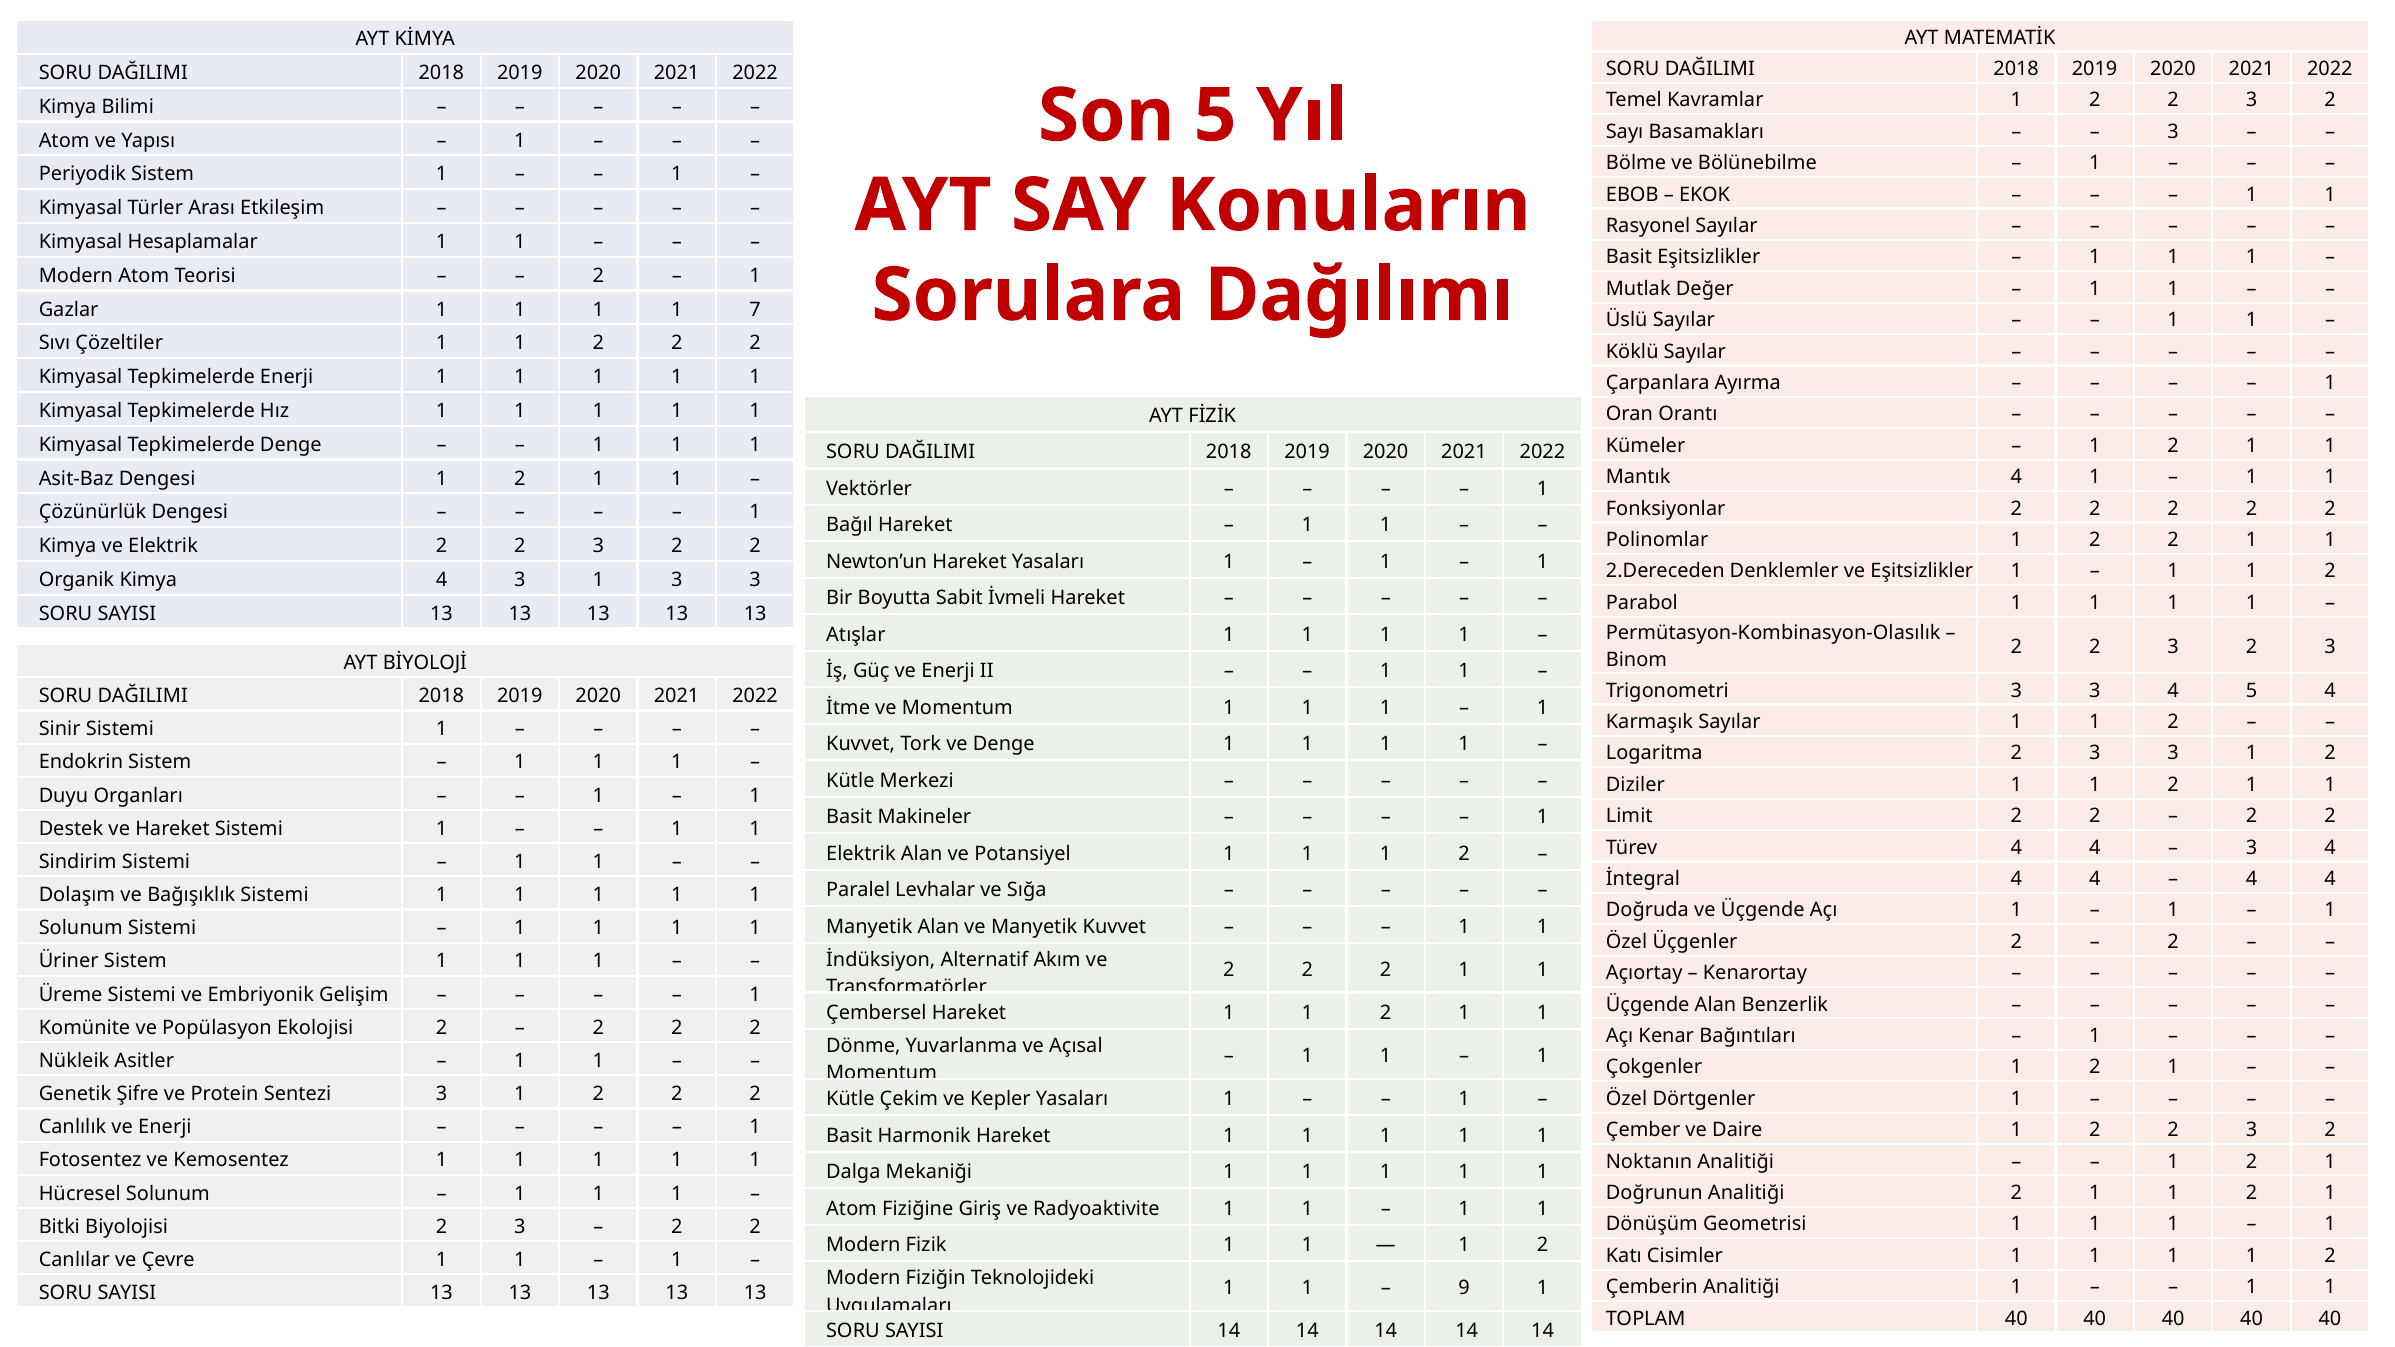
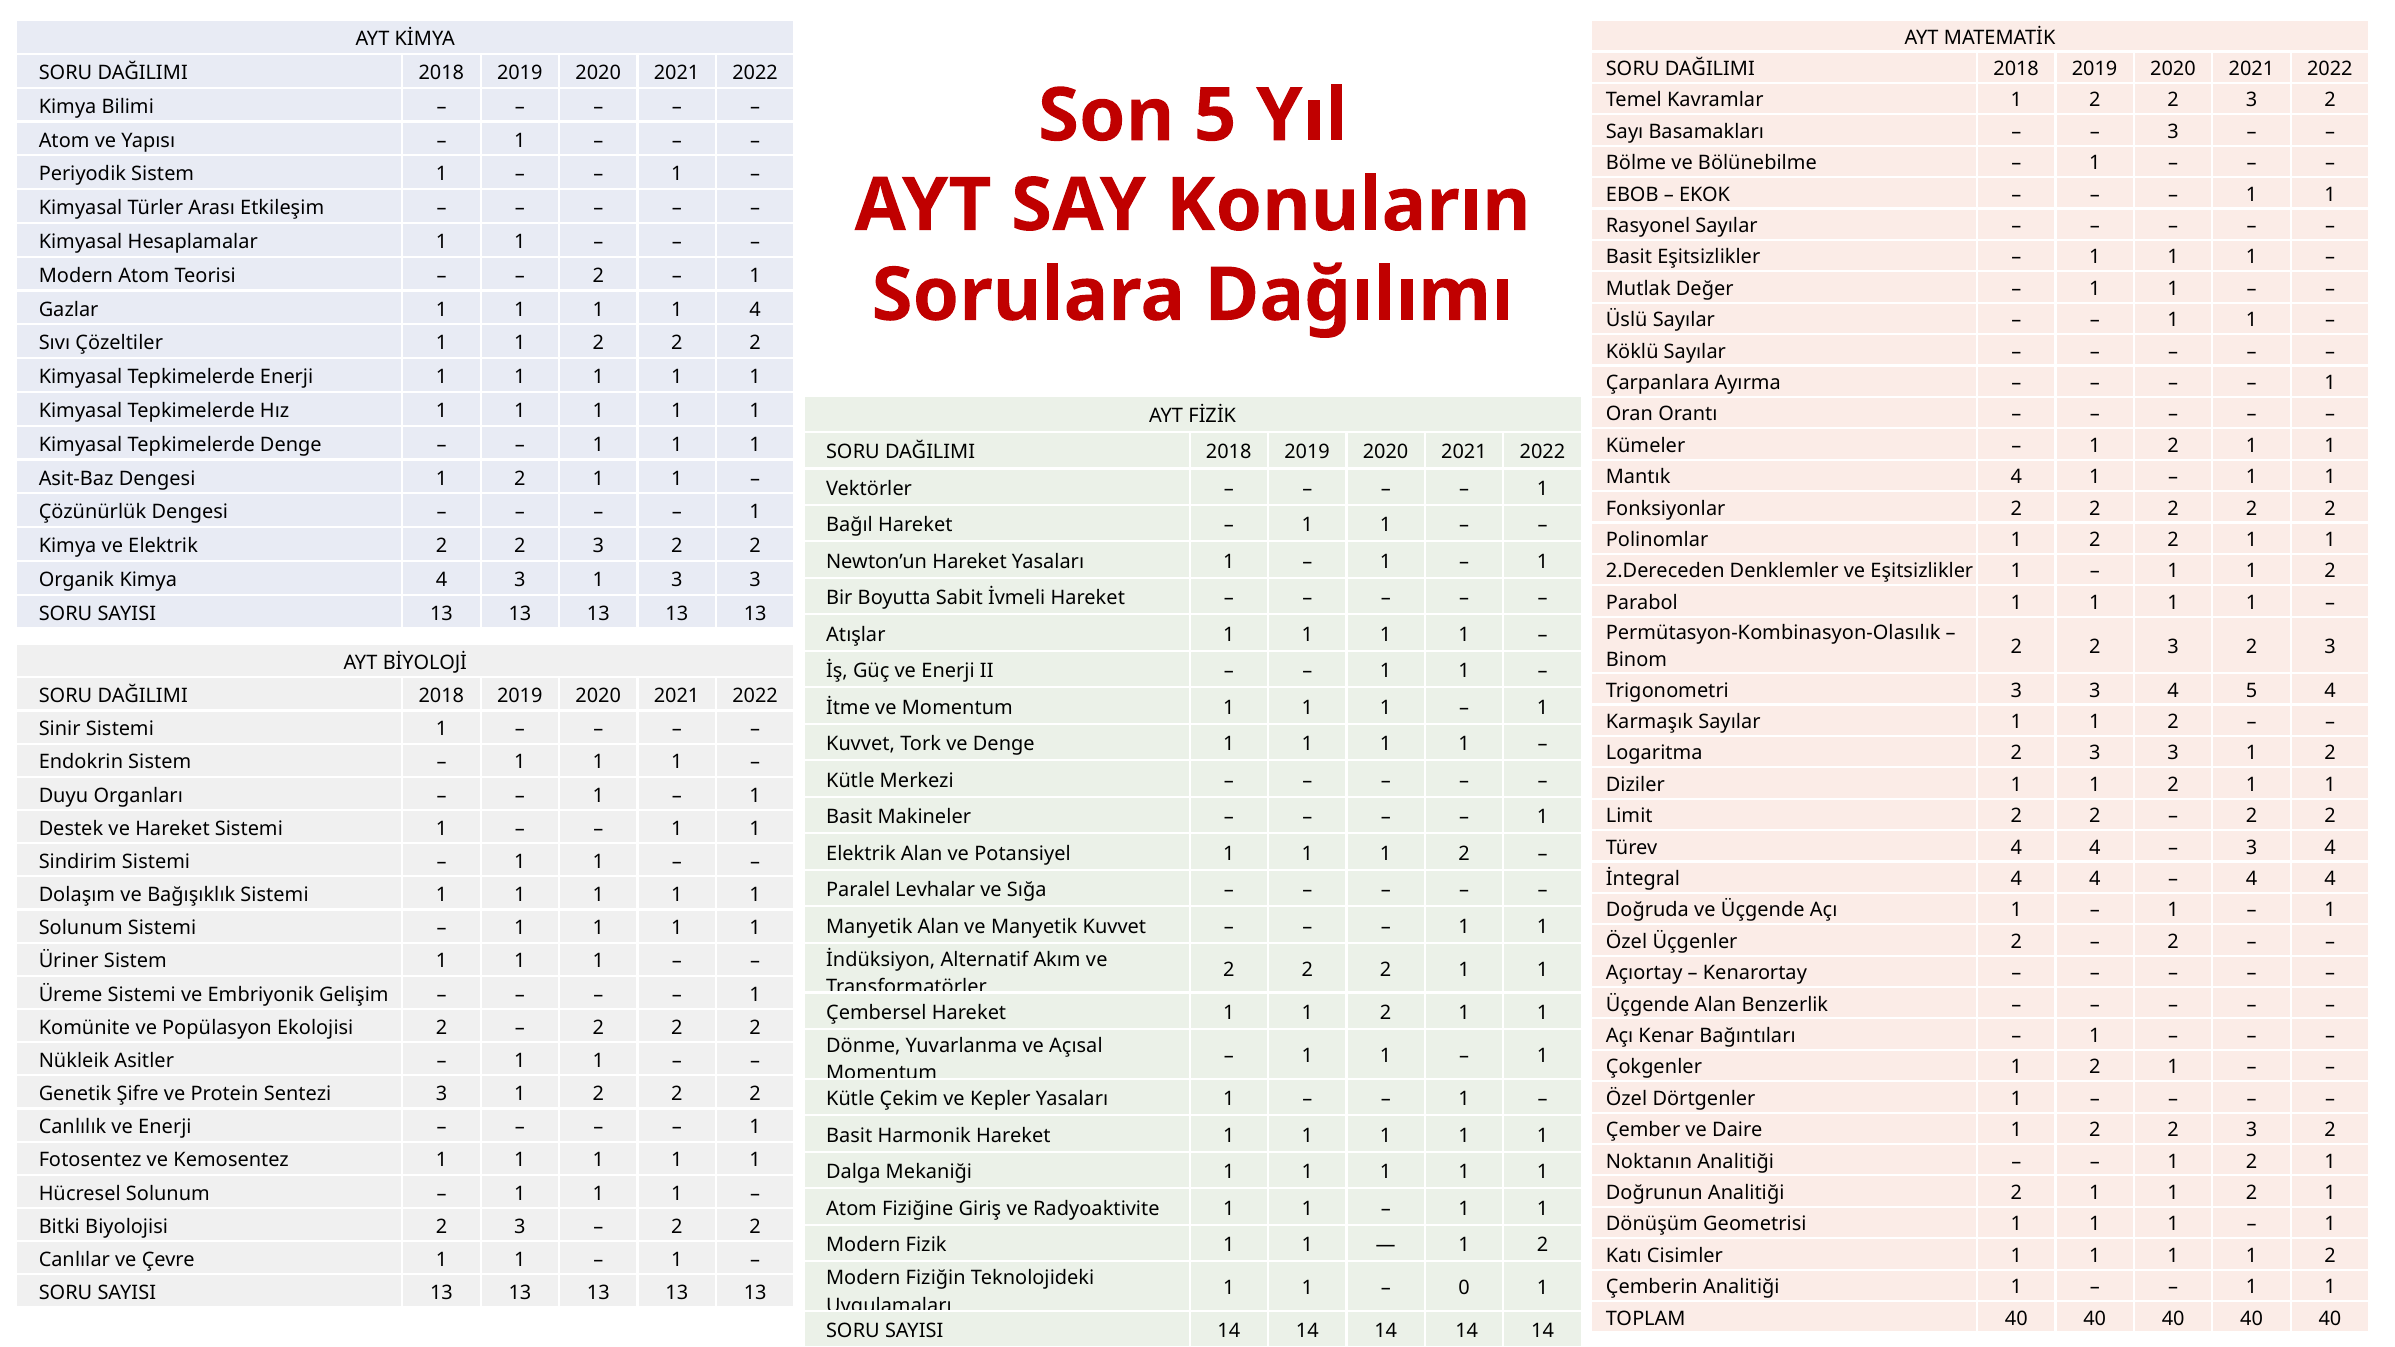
1 7: 7 -> 4 (755, 310)
9: 9 -> 0 (1464, 1288)
